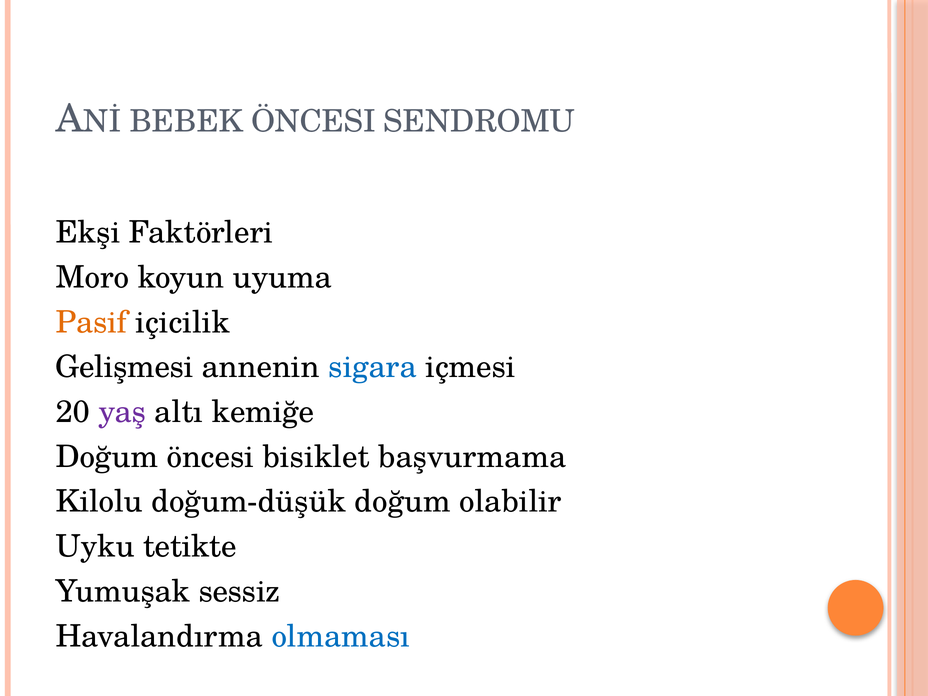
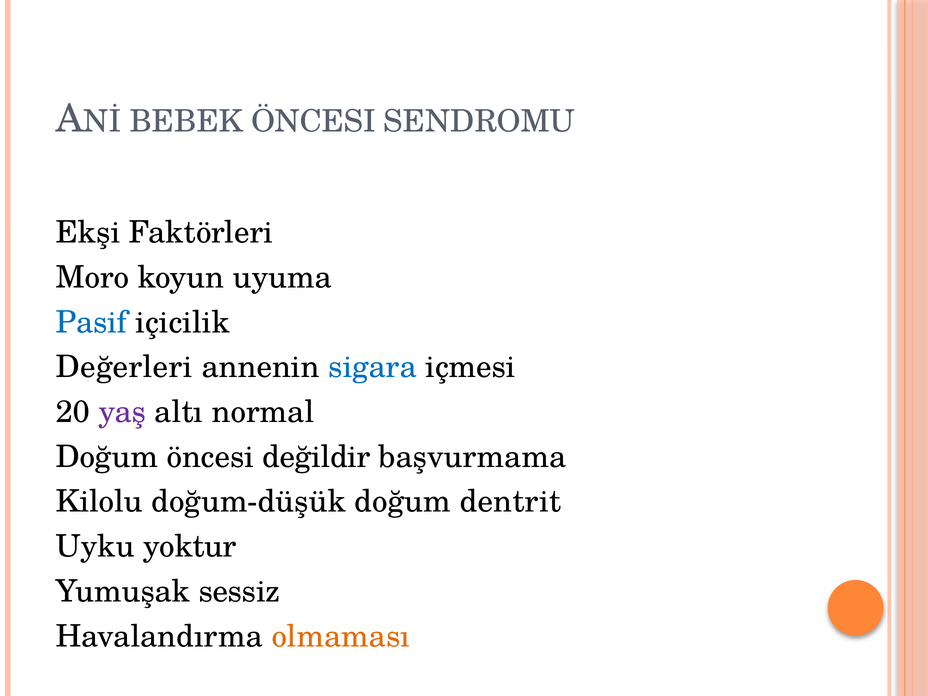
Pasif colour: orange -> blue (91, 322)
Gelişmesi: Gelişmesi -> Değerleri (124, 367)
kemiğe: kemiğe -> normal (263, 412)
bisiklet: bisiklet -> değildir (316, 457)
olabilir: olabilir -> dentrit (510, 502)
tetikte: tetikte -> yoktur (190, 547)
olmaması colour: blue -> orange (341, 636)
